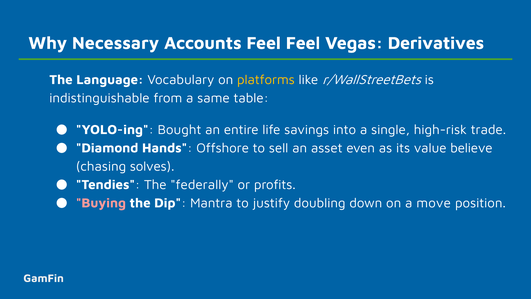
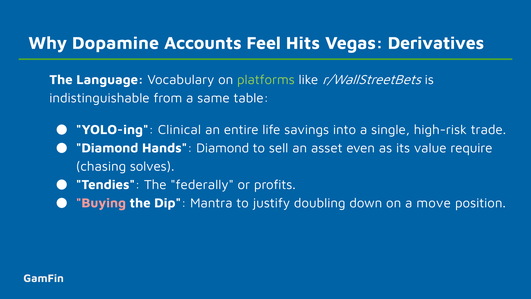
Necessary: Necessary -> Dopamine (115, 43)
Feel Feel: Feel -> Hits (303, 43)
platforms colour: yellow -> light green (266, 80)
Bought: Bought -> Clinical (179, 129)
Hands Offshore: Offshore -> Diamond (223, 148)
believe: believe -> require (471, 148)
